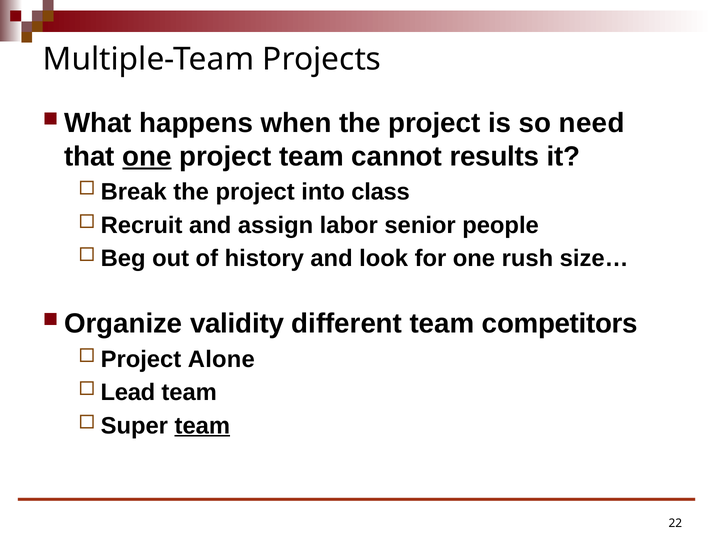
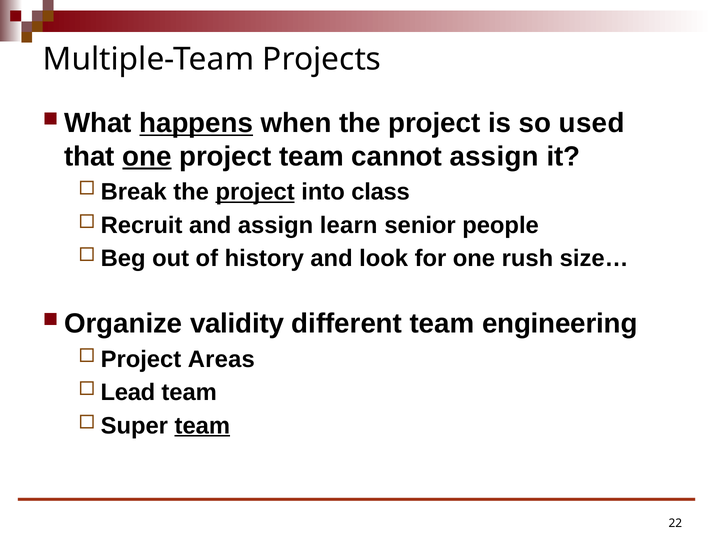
happens underline: none -> present (196, 123)
need: need -> used (592, 123)
cannot results: results -> assign (494, 156)
project underline: none -> present (255, 192)
labor: labor -> learn (349, 225)
competitors: competitors -> engineering (560, 324)
Alone: Alone -> Areas (221, 359)
